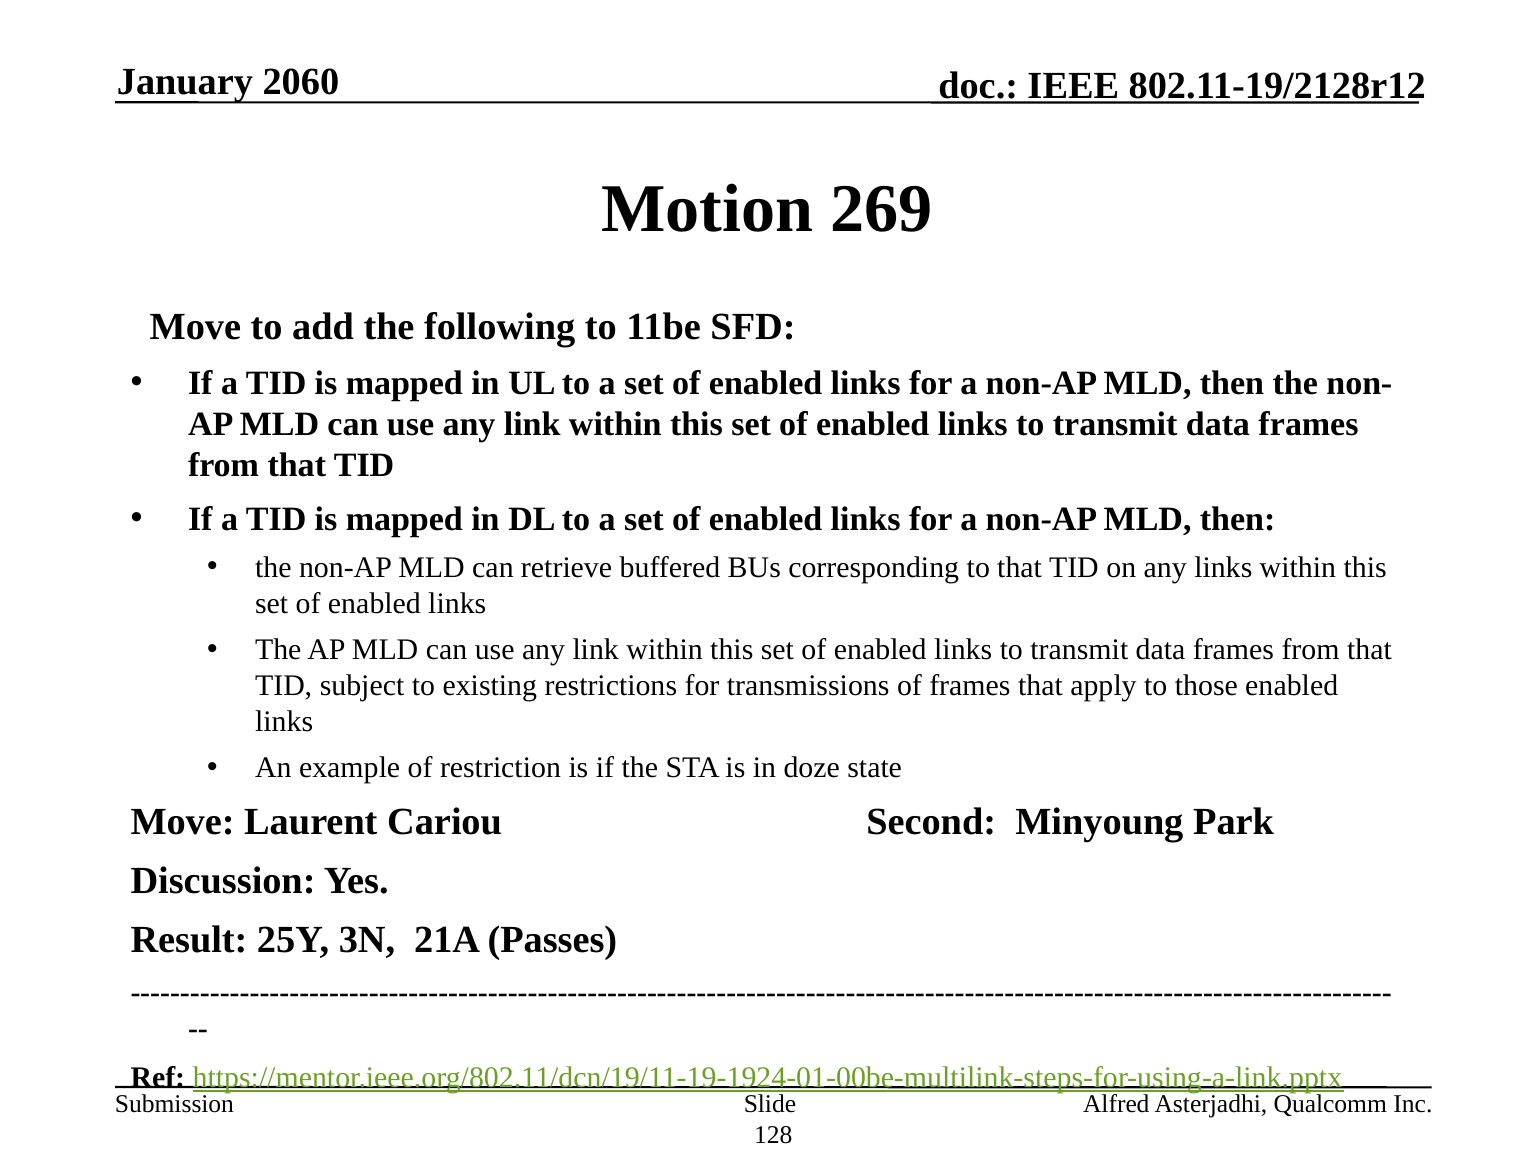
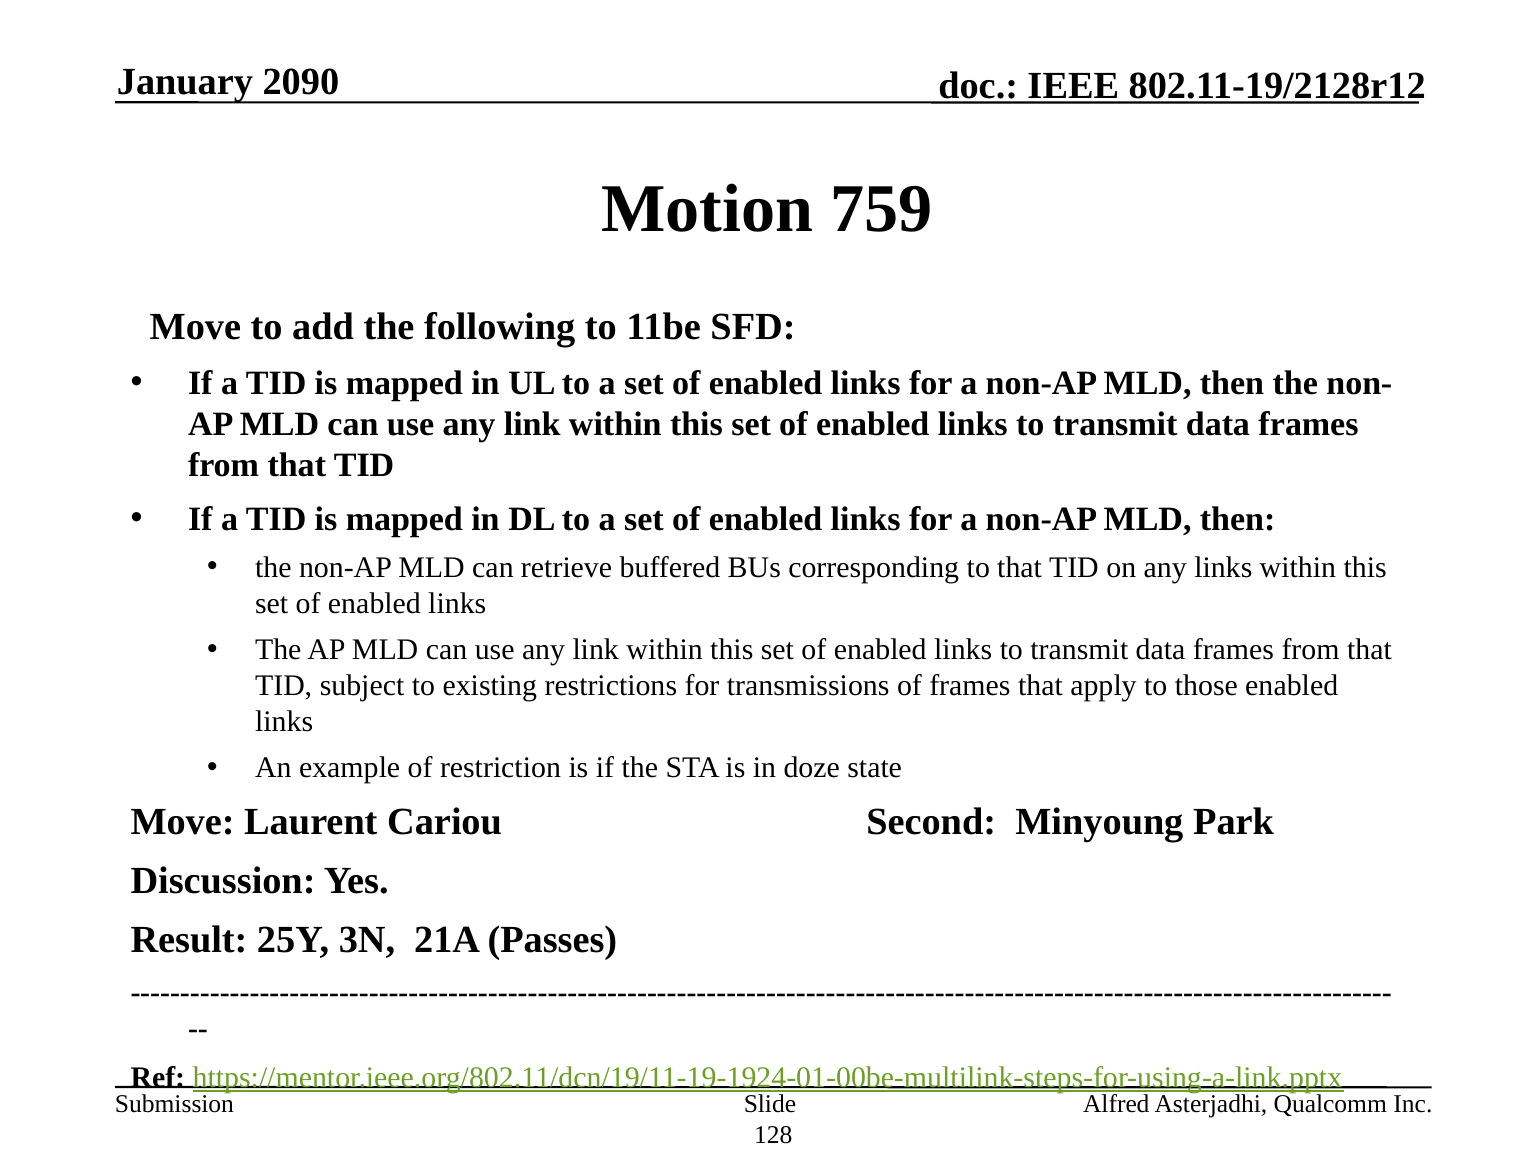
2060: 2060 -> 2090 (301, 81)
269: 269 -> 759 (881, 209)
